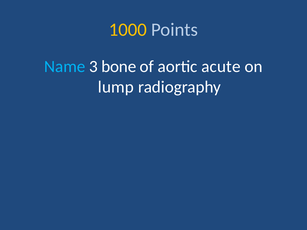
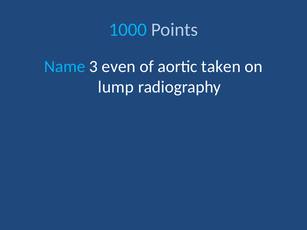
1000 colour: yellow -> light blue (128, 30)
bone: bone -> even (119, 67)
acute: acute -> taken (221, 67)
